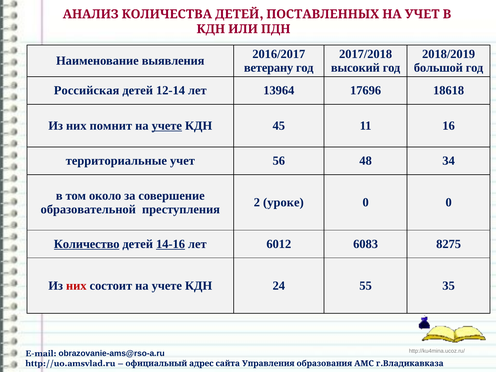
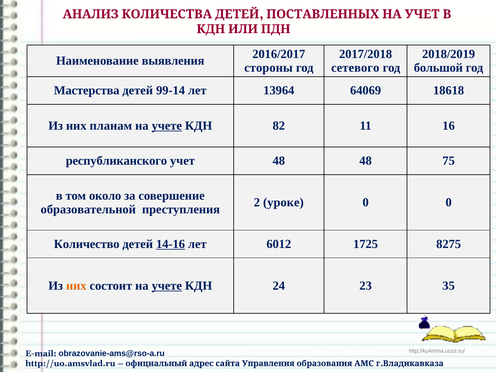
ветерану: ветерану -> стороны (268, 68)
высокий: высокий -> сетевого (355, 68)
Российская: Российская -> Мастерства (87, 91)
12-14: 12-14 -> 99-14 (171, 91)
17696: 17696 -> 64069 (366, 91)
помнит: помнит -> планам (111, 126)
45: 45 -> 82 (279, 126)
территориальные: территориальные -> республиканского (116, 161)
учет 56: 56 -> 48 (279, 161)
34: 34 -> 75 (449, 161)
Количество underline: present -> none (87, 244)
6083: 6083 -> 1725 (366, 244)
них colour: red -> orange (76, 286)
учете underline: none -> present (167, 286)
55: 55 -> 23 (366, 286)
